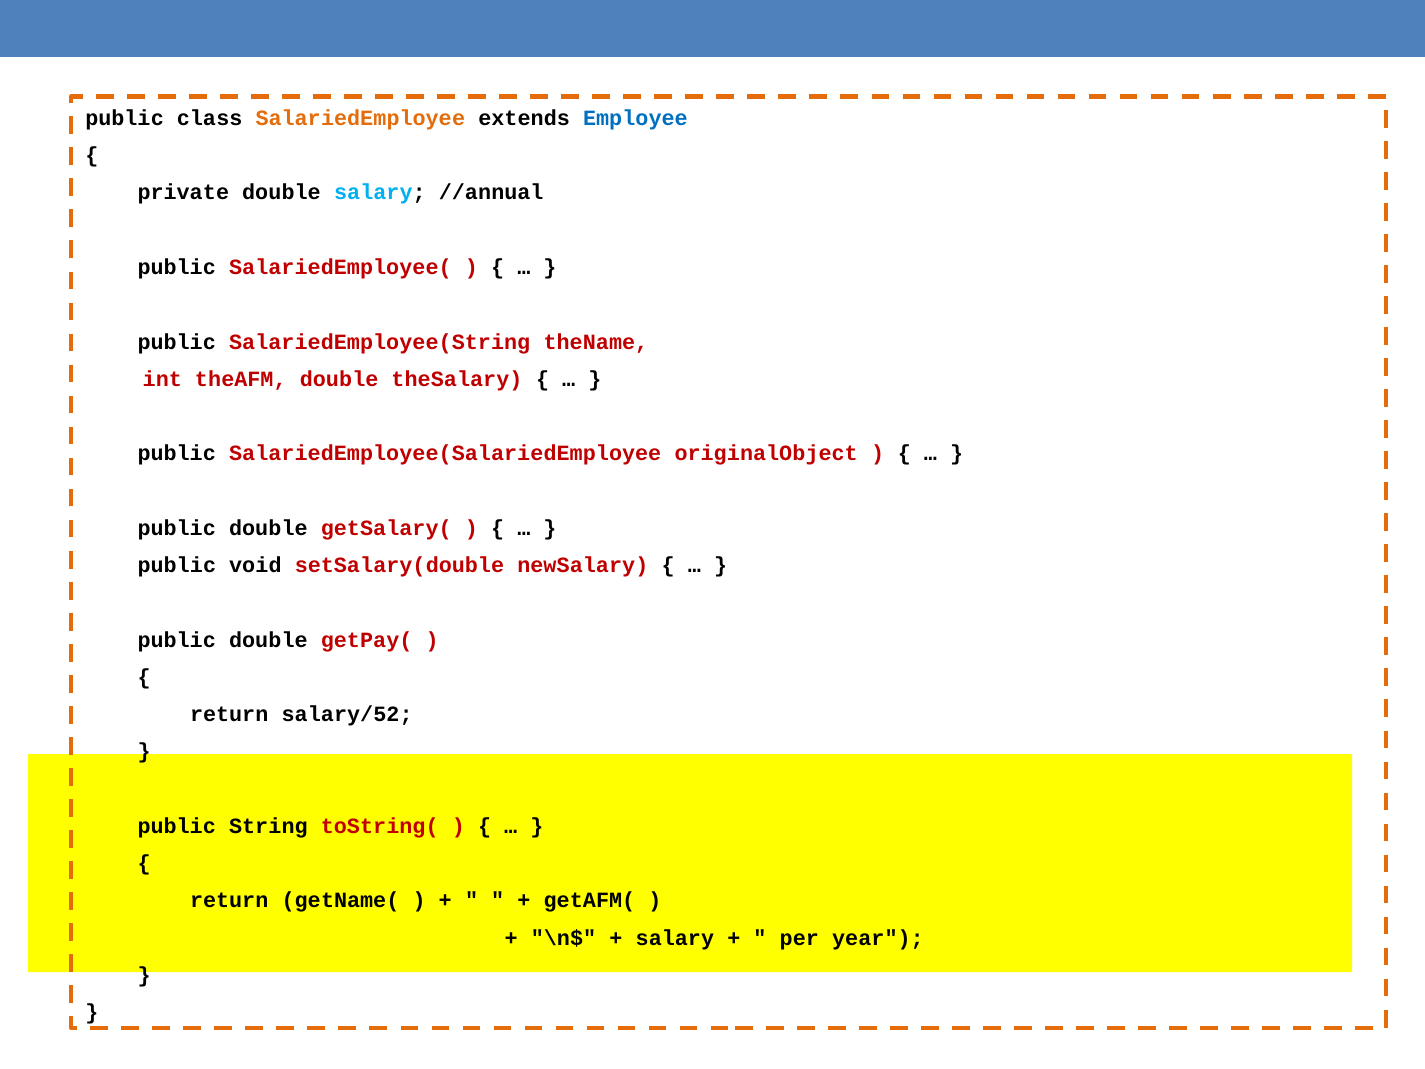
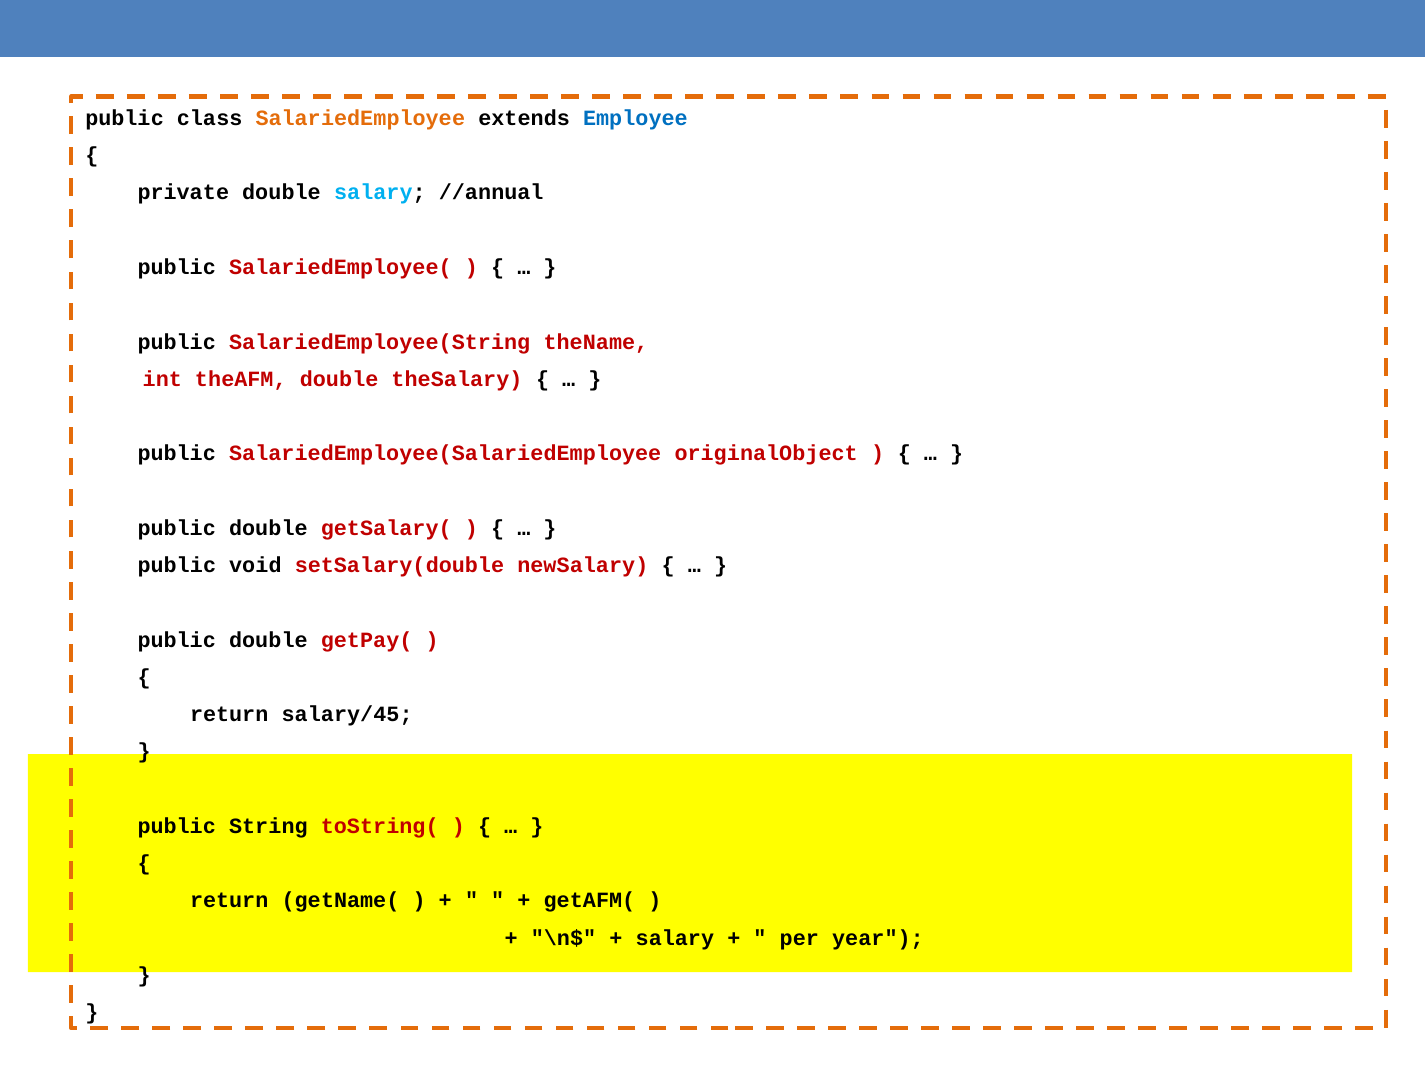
salary/52: salary/52 -> salary/45 (347, 714)
